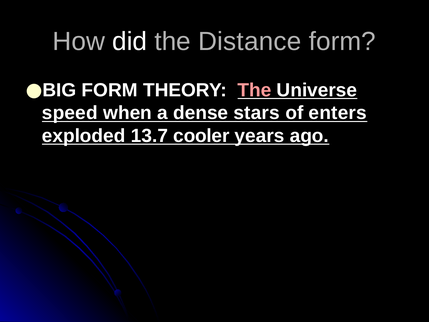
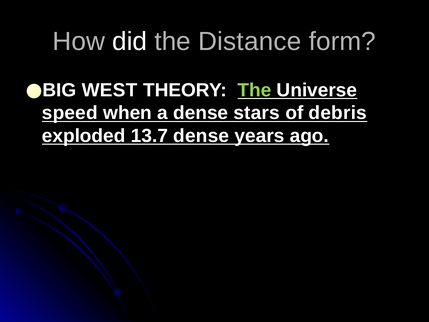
FORM: FORM -> WEST (110, 90)
The colour: pink -> light green (254, 90)
enters: enters -> debris (338, 113)
13.7 cooler: cooler -> dense (201, 136)
